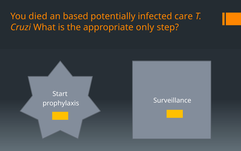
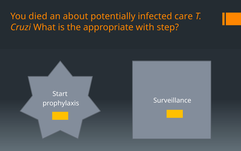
based: based -> about (75, 16)
only: only -> with (145, 27)
